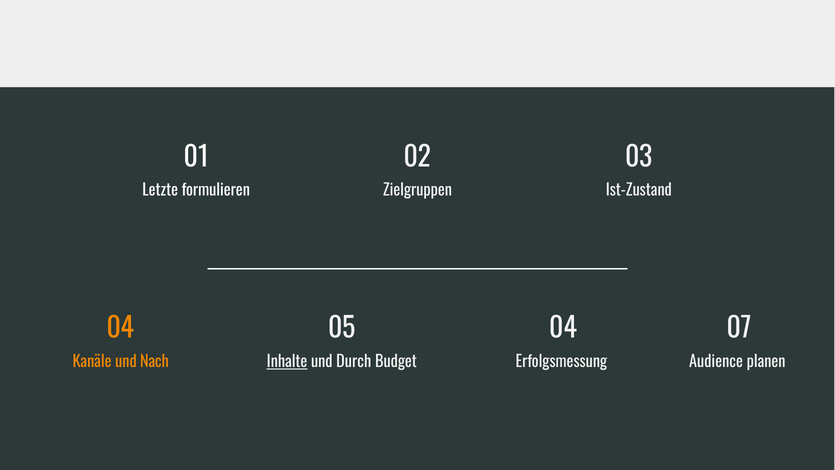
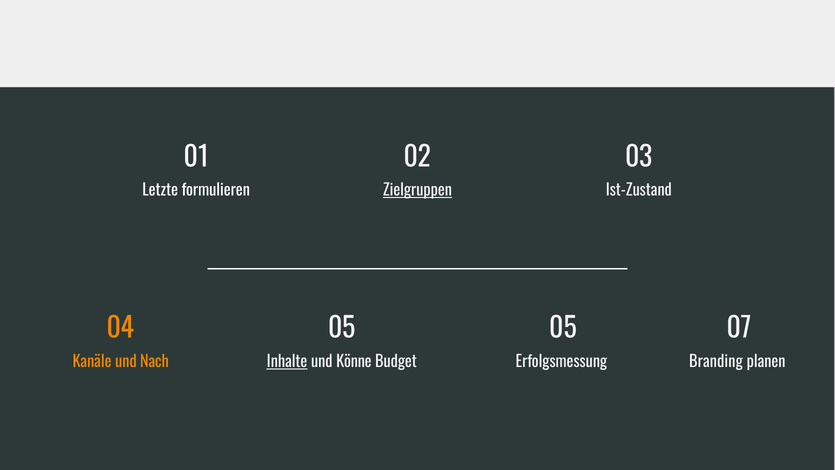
Zielgruppen underline: none -> present (417, 191)
04 04: 04 -> 05 (563, 328)
Durch: Durch -> Könne (354, 362)
Audience: Audience -> Branding (716, 362)
